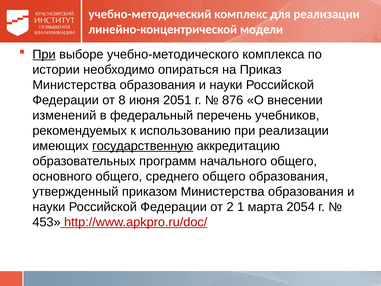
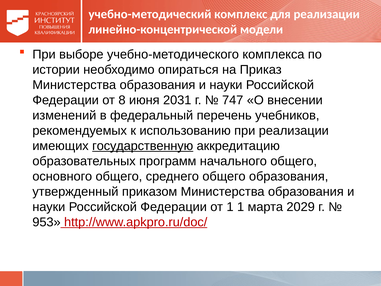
При underline: present -> none (44, 54)
2051: 2051 -> 2031 (177, 100)
876: 876 -> 747 (233, 100)
от 2: 2 -> 1 (230, 207)
2054: 2054 -> 2029 (301, 207)
453: 453 -> 953 (46, 222)
